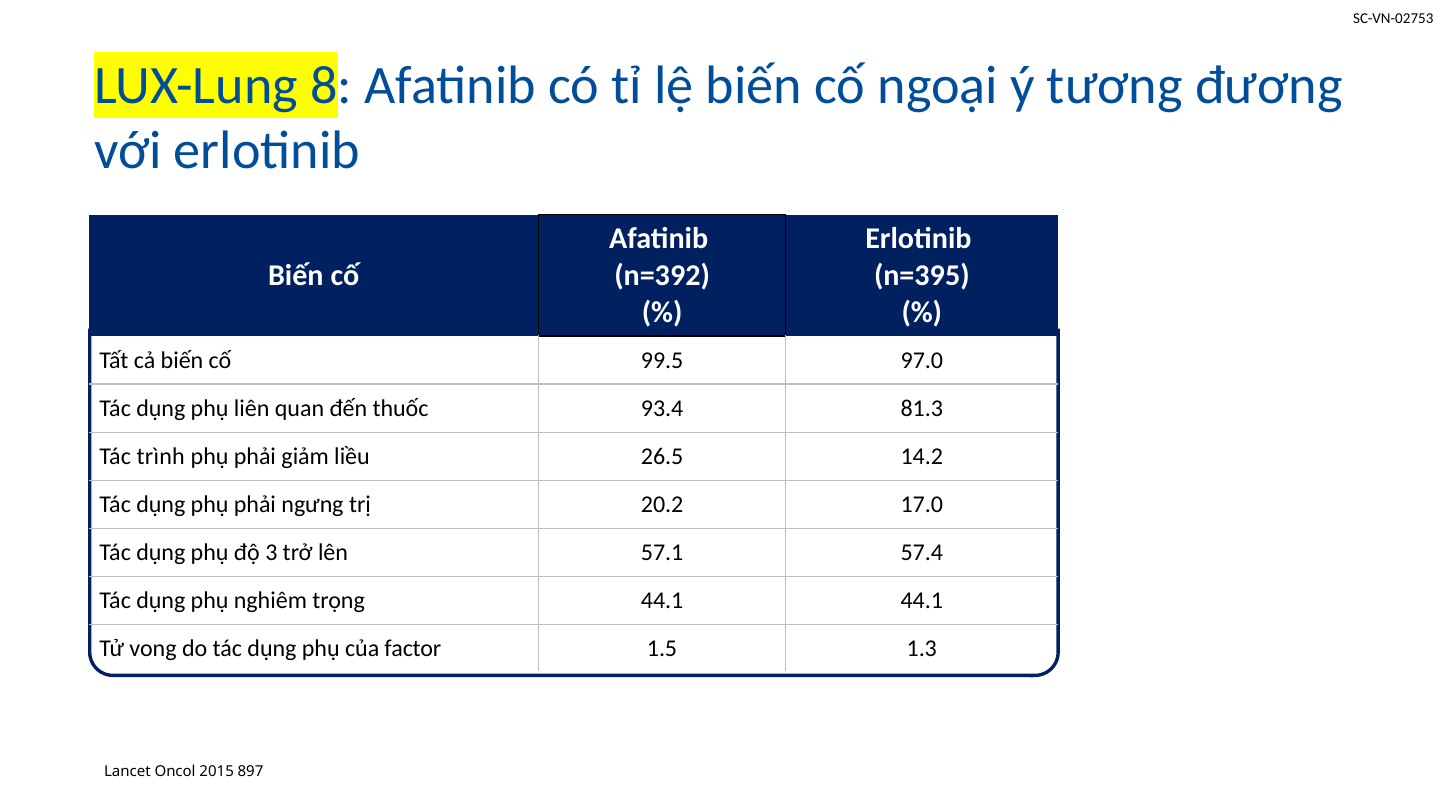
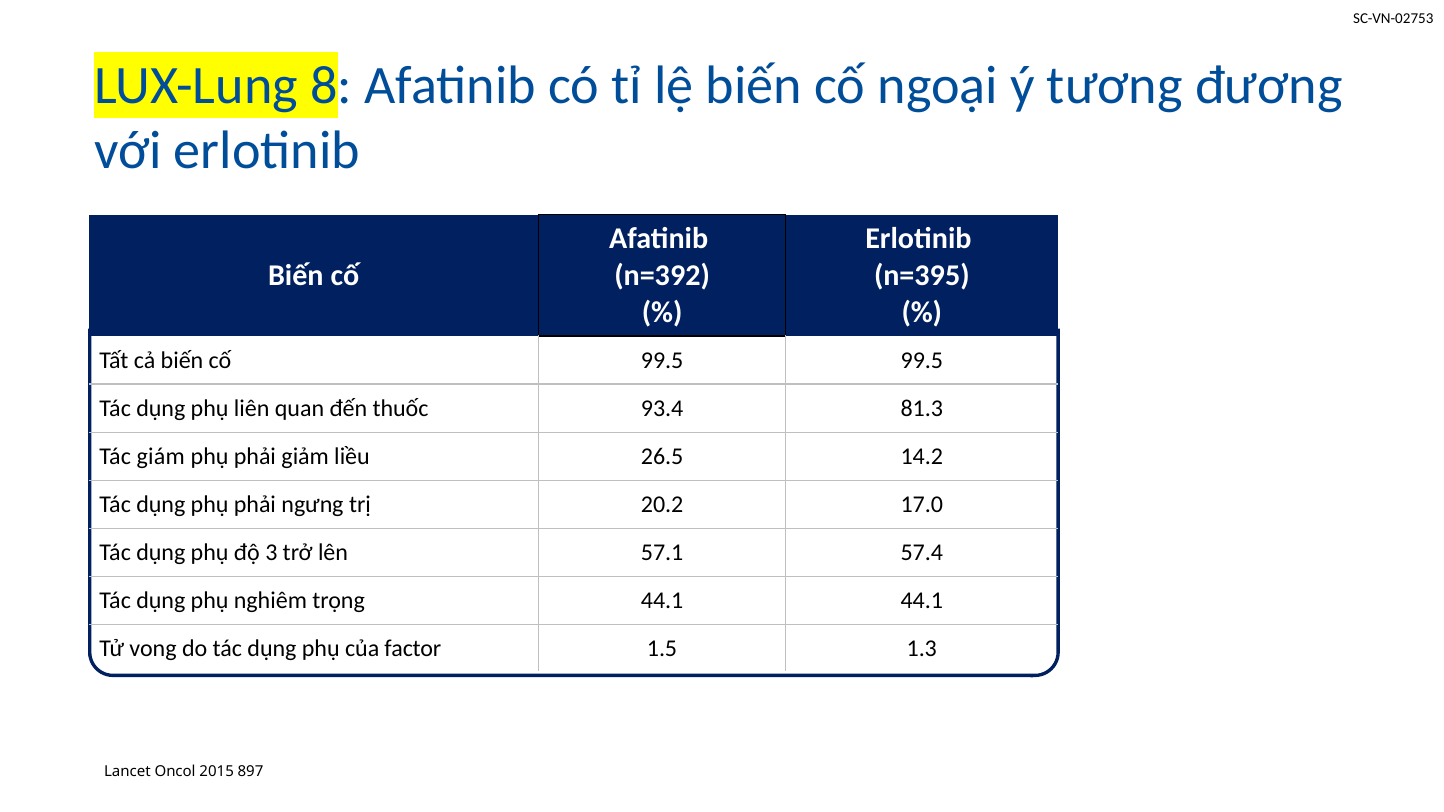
99.5 97.0: 97.0 -> 99.5 (922, 360)
trình: trình -> giám (161, 457)
